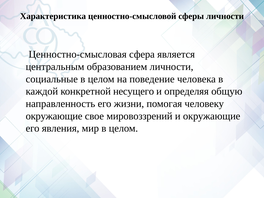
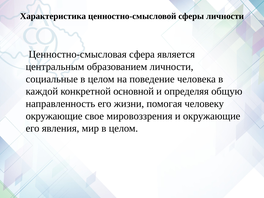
несущего: несущего -> основной (134, 91)
мировоззрений: мировоззрений -> мировоззрения (139, 116)
